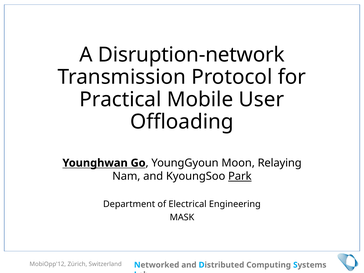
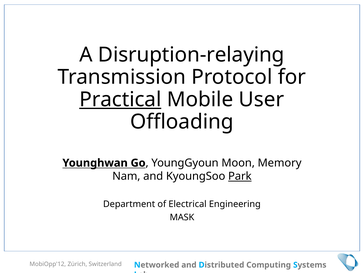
Disruption-network: Disruption-network -> Disruption-relaying (191, 55)
Practical underline: none -> present (120, 99)
Relaying: Relaying -> Memory (280, 163)
